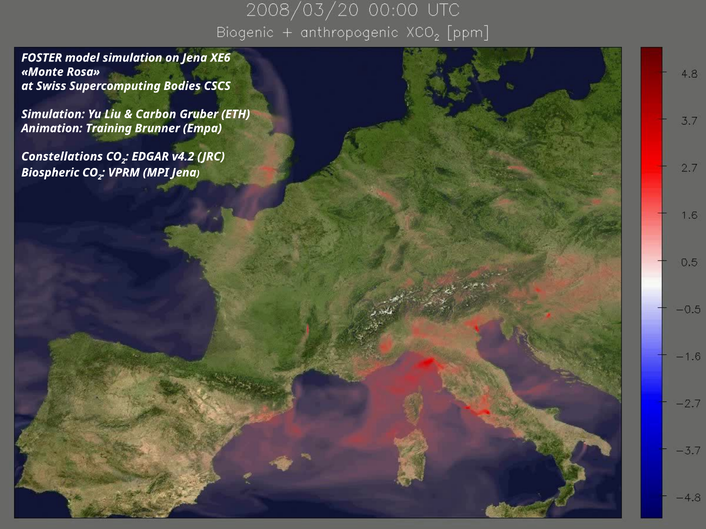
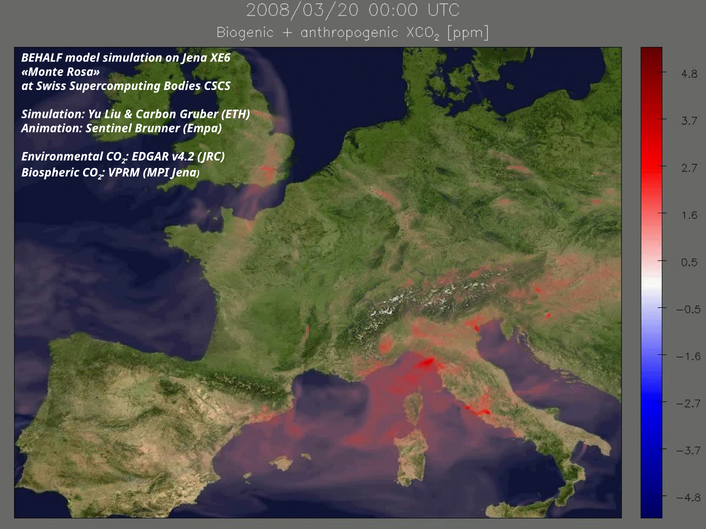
FOSTER: FOSTER -> BEHALF (42, 58)
Training: Training -> Sentinel (109, 128)
Constellations: Constellations -> Environmental (62, 157)
